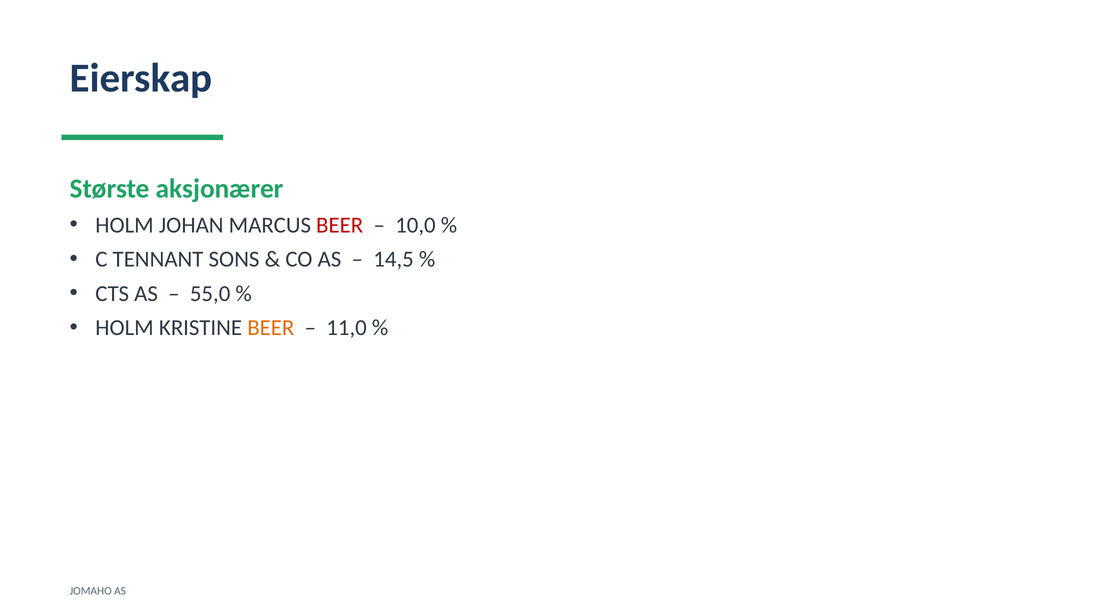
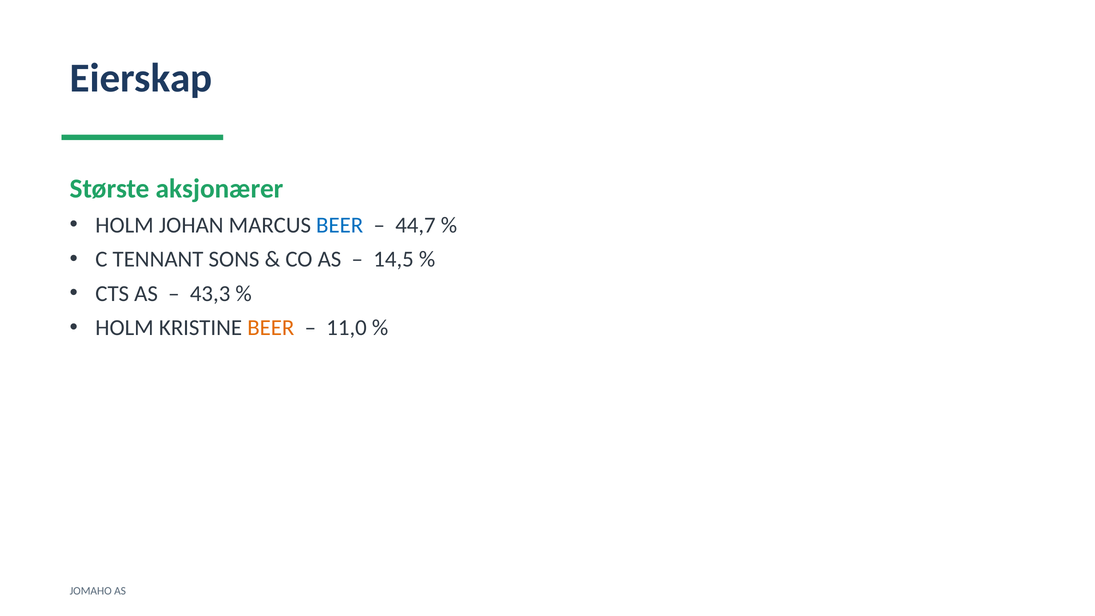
BEER colour: red -> blue (340, 225)
10,0: 10,0 -> 44,7 (415, 225)
55,0: 55,0 -> 43,3 (210, 294)
